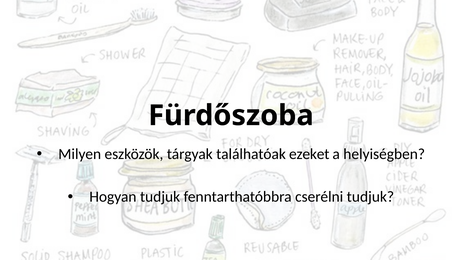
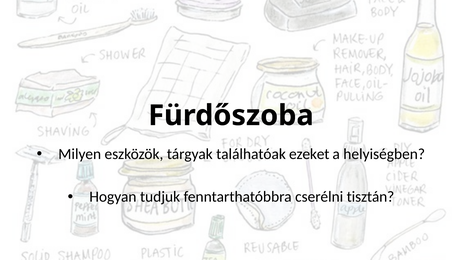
cserélni tudjuk: tudjuk -> tisztán (370, 197)
